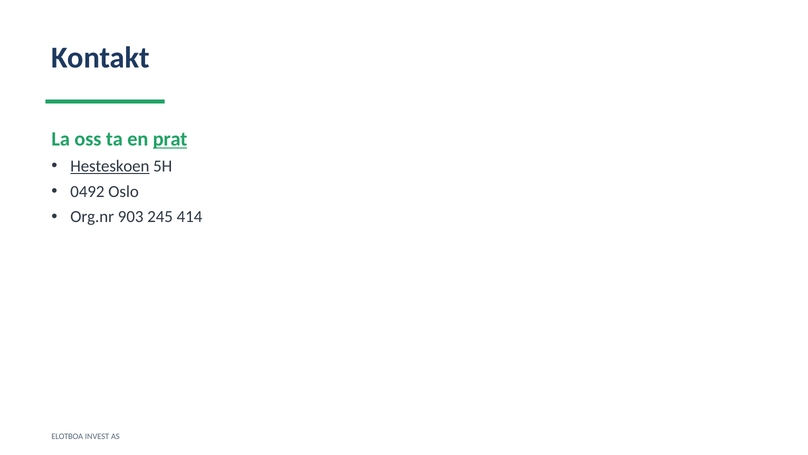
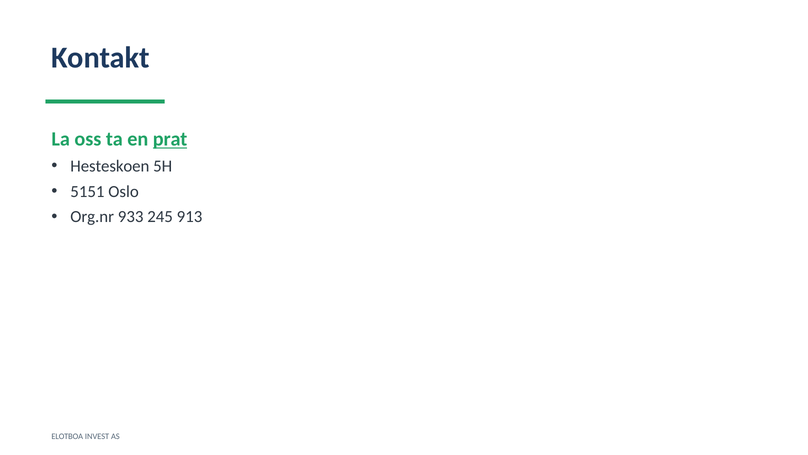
Hesteskoen underline: present -> none (110, 166)
0492: 0492 -> 5151 (87, 191)
903: 903 -> 933 (131, 217)
414: 414 -> 913 (190, 217)
